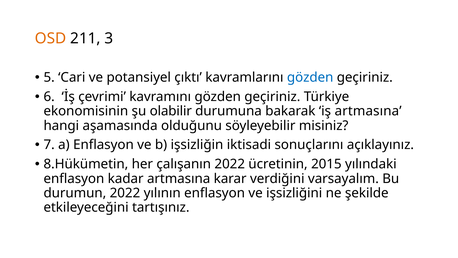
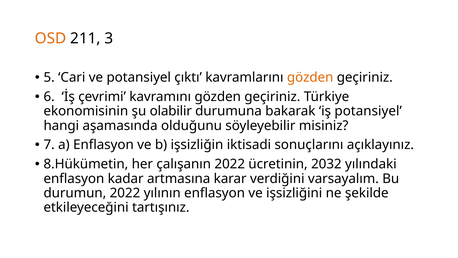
gözden colour: blue -> orange (310, 77)
iş artmasına: artmasına -> potansiyel (368, 111)
2015: 2015 -> 2032 (326, 164)
